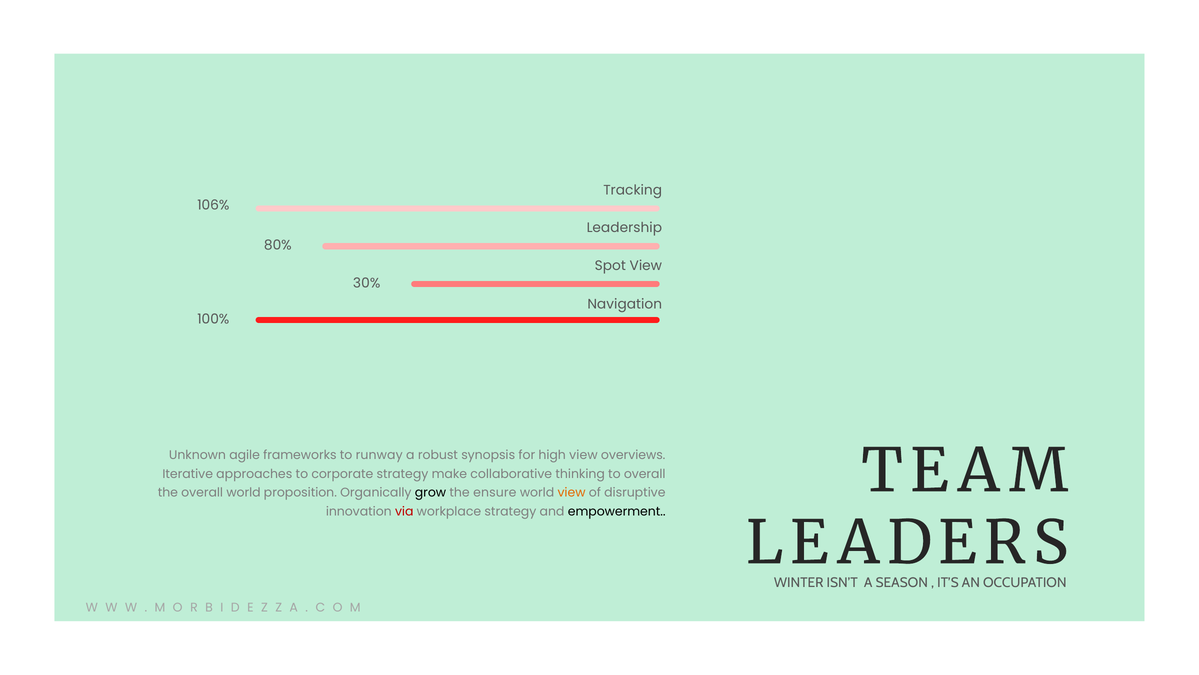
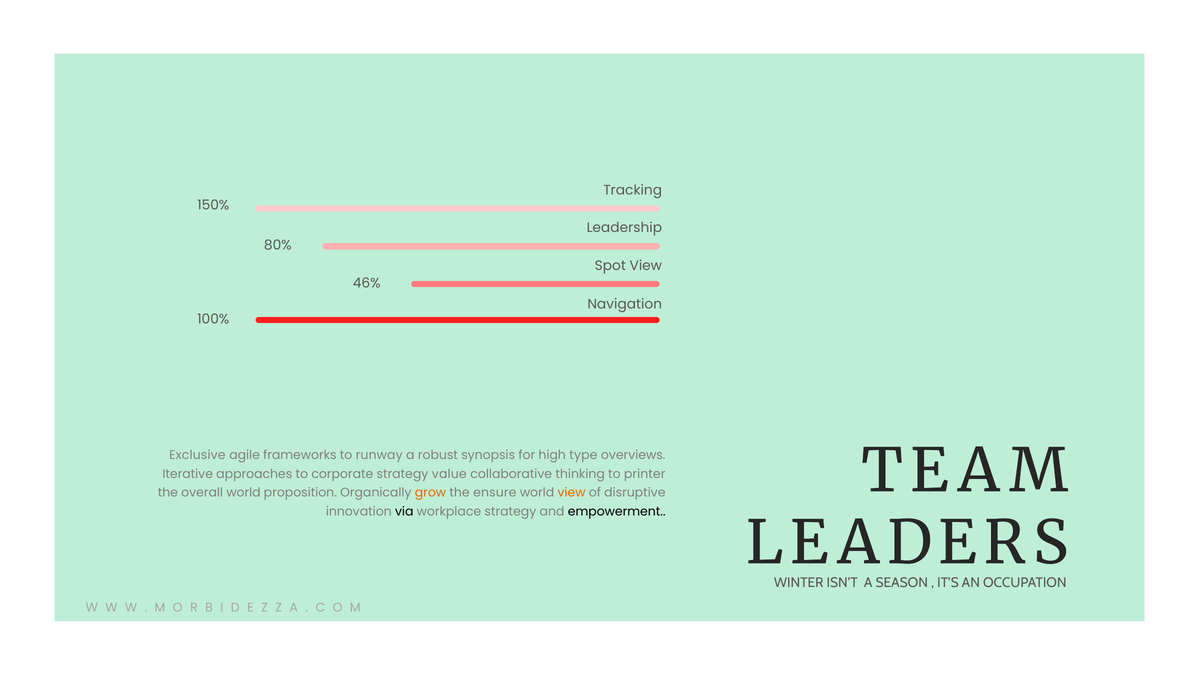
106%: 106% -> 150% (213, 205)
30%: 30% -> 46% (367, 283)
Unknown: Unknown -> Exclusive (197, 455)
high view: view -> type (583, 455)
make: make -> value (449, 474)
to overall: overall -> printer (645, 474)
grow colour: black -> orange (430, 492)
via colour: red -> black (404, 511)
